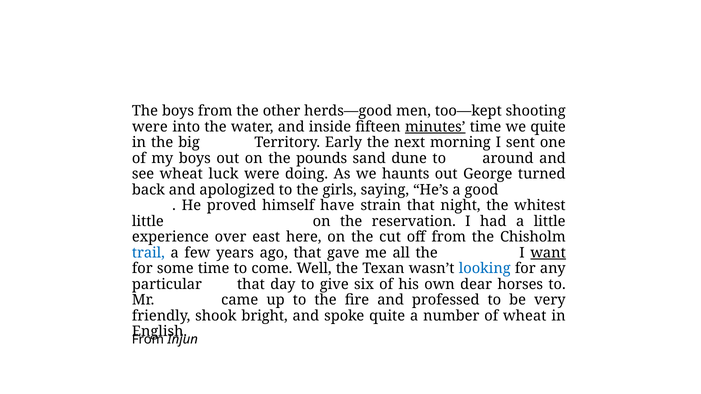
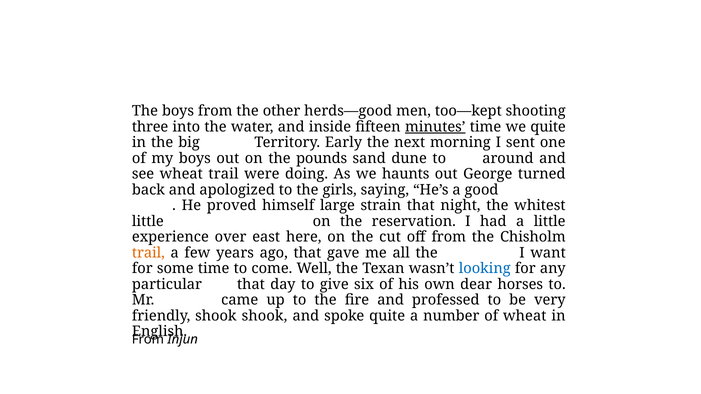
were: were -> three (150, 127)
wheat luck: luck -> trail (224, 174)
have: have -> large (337, 206)
trail colour: blue -> orange (148, 253)
want underline: present -> none (548, 253)
shook bright: bright -> shook (264, 316)
